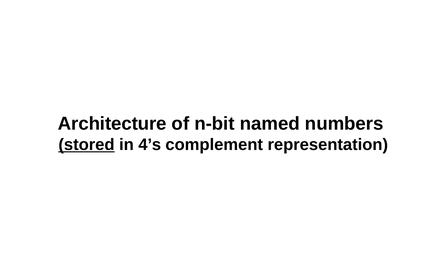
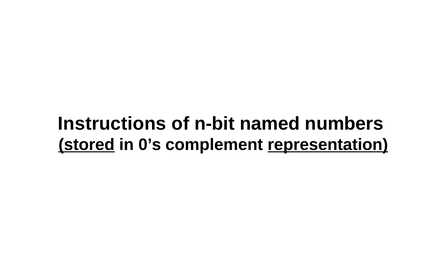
Architecture: Architecture -> Instructions (112, 123)
4’s: 4’s -> 0’s (150, 144)
representation underline: none -> present (328, 144)
